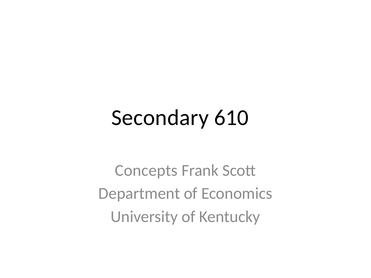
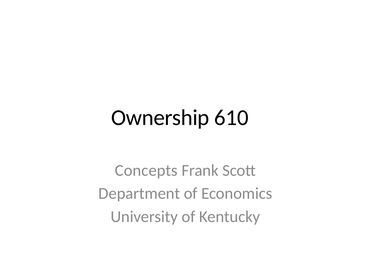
Secondary: Secondary -> Ownership (160, 118)
